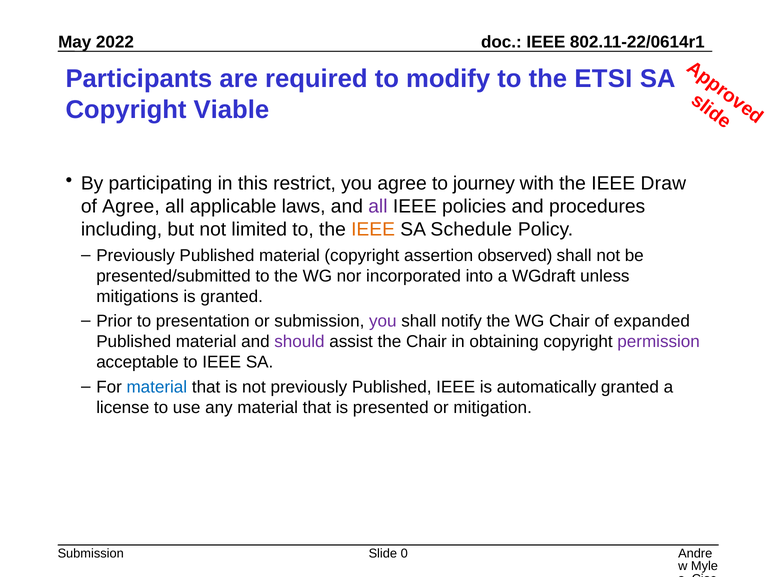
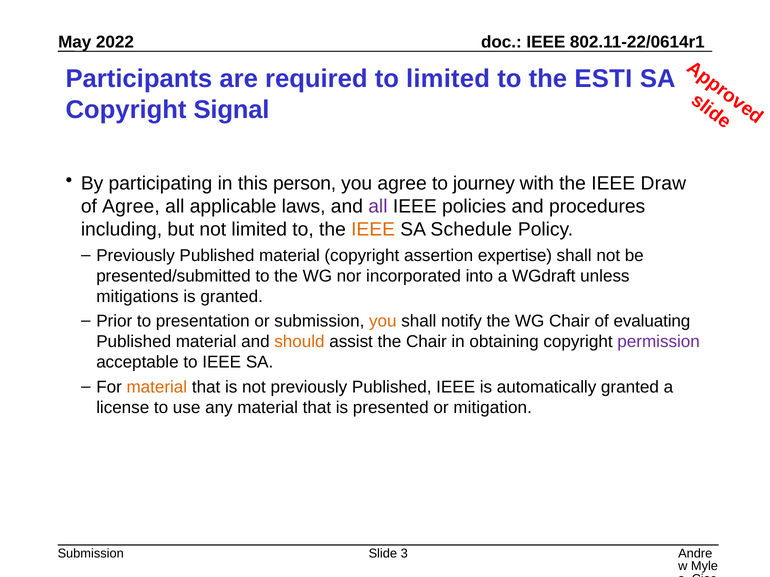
to modify: modify -> limited (448, 79)
ETSI: ETSI -> ESTI (603, 79)
Viable: Viable -> Signal (232, 110)
restrict: restrict -> person (305, 184)
observed: observed -> expertise (515, 256)
you colour: purple -> orange (383, 322)
expanded: expanded -> evaluating (652, 322)
should colour: purple -> orange (299, 342)
material colour: blue -> orange (157, 387)
0: 0 -> 3 (404, 554)
